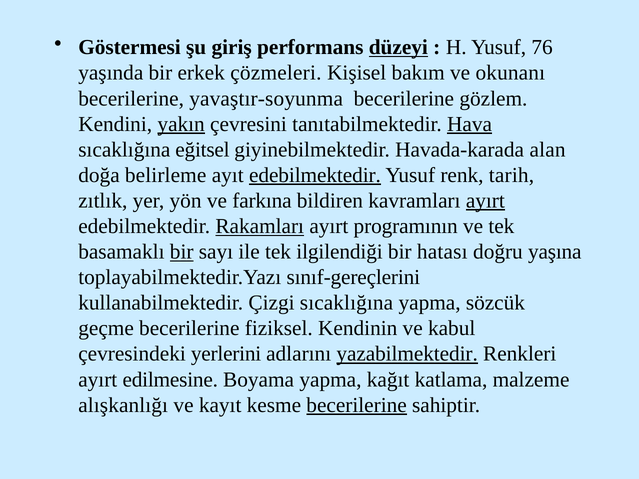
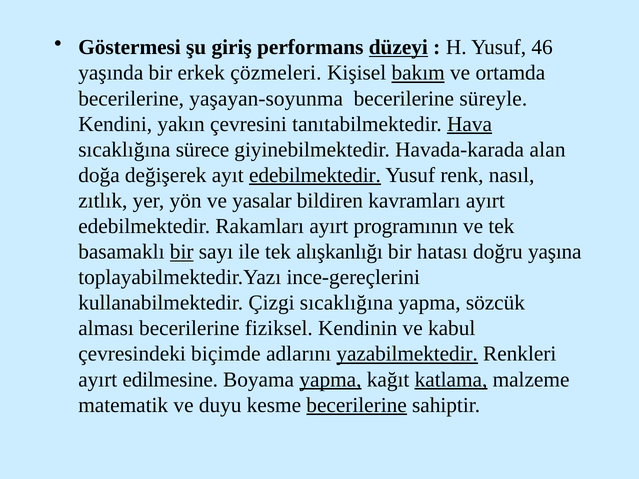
76: 76 -> 46 (542, 47)
bakım underline: none -> present (418, 73)
okunanı: okunanı -> ortamda (510, 73)
yavaştır-soyunma: yavaştır-soyunma -> yaşayan-soyunma (266, 99)
gözlem: gözlem -> süreyle (493, 99)
yakın underline: present -> none (181, 124)
eğitsel: eğitsel -> sürece (202, 150)
belirleme: belirleme -> değişerek (166, 175)
tarih: tarih -> nasıl (512, 175)
farkına: farkına -> yasalar (262, 201)
ayırt underline: present -> none (485, 201)
Rakamları underline: present -> none (260, 226)
ilgilendiği: ilgilendiği -> alışkanlığı (340, 252)
sınıf-gereçlerini: sınıf-gereçlerini -> ince-gereçlerini (353, 277)
geçme: geçme -> alması (106, 329)
yerlerini: yerlerini -> biçimde (226, 354)
yapma underline: none -> present (330, 380)
katlama underline: none -> present (451, 380)
alışkanlığı: alışkanlığı -> matematik (123, 405)
kayıt: kayıt -> duyu (220, 405)
